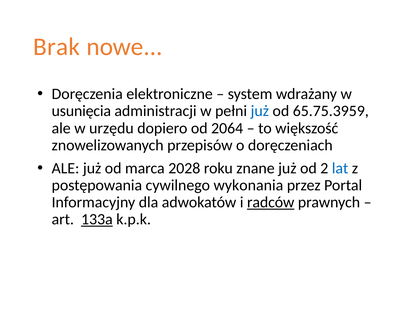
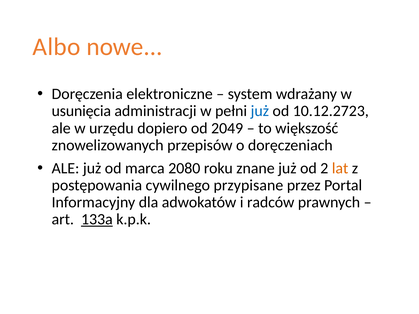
Brak: Brak -> Albo (57, 47)
65.75.3959: 65.75.3959 -> 10.12.2723 (331, 111)
2064: 2064 -> 2049 (227, 128)
2028: 2028 -> 2080 (184, 168)
lat colour: blue -> orange (340, 168)
wykonania: wykonania -> przypisane (248, 185)
radców underline: present -> none (271, 202)
